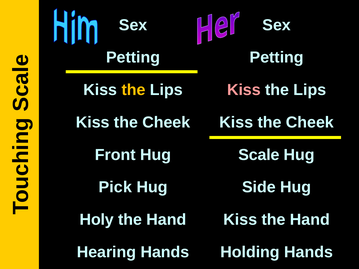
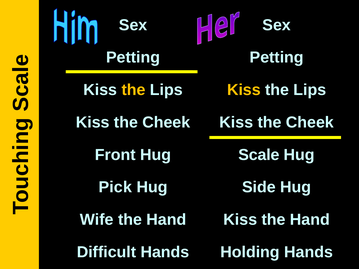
Kiss colour: pink -> yellow (244, 90)
Holy: Holy -> Wife (97, 220)
Hearing: Hearing -> Difficult (106, 252)
